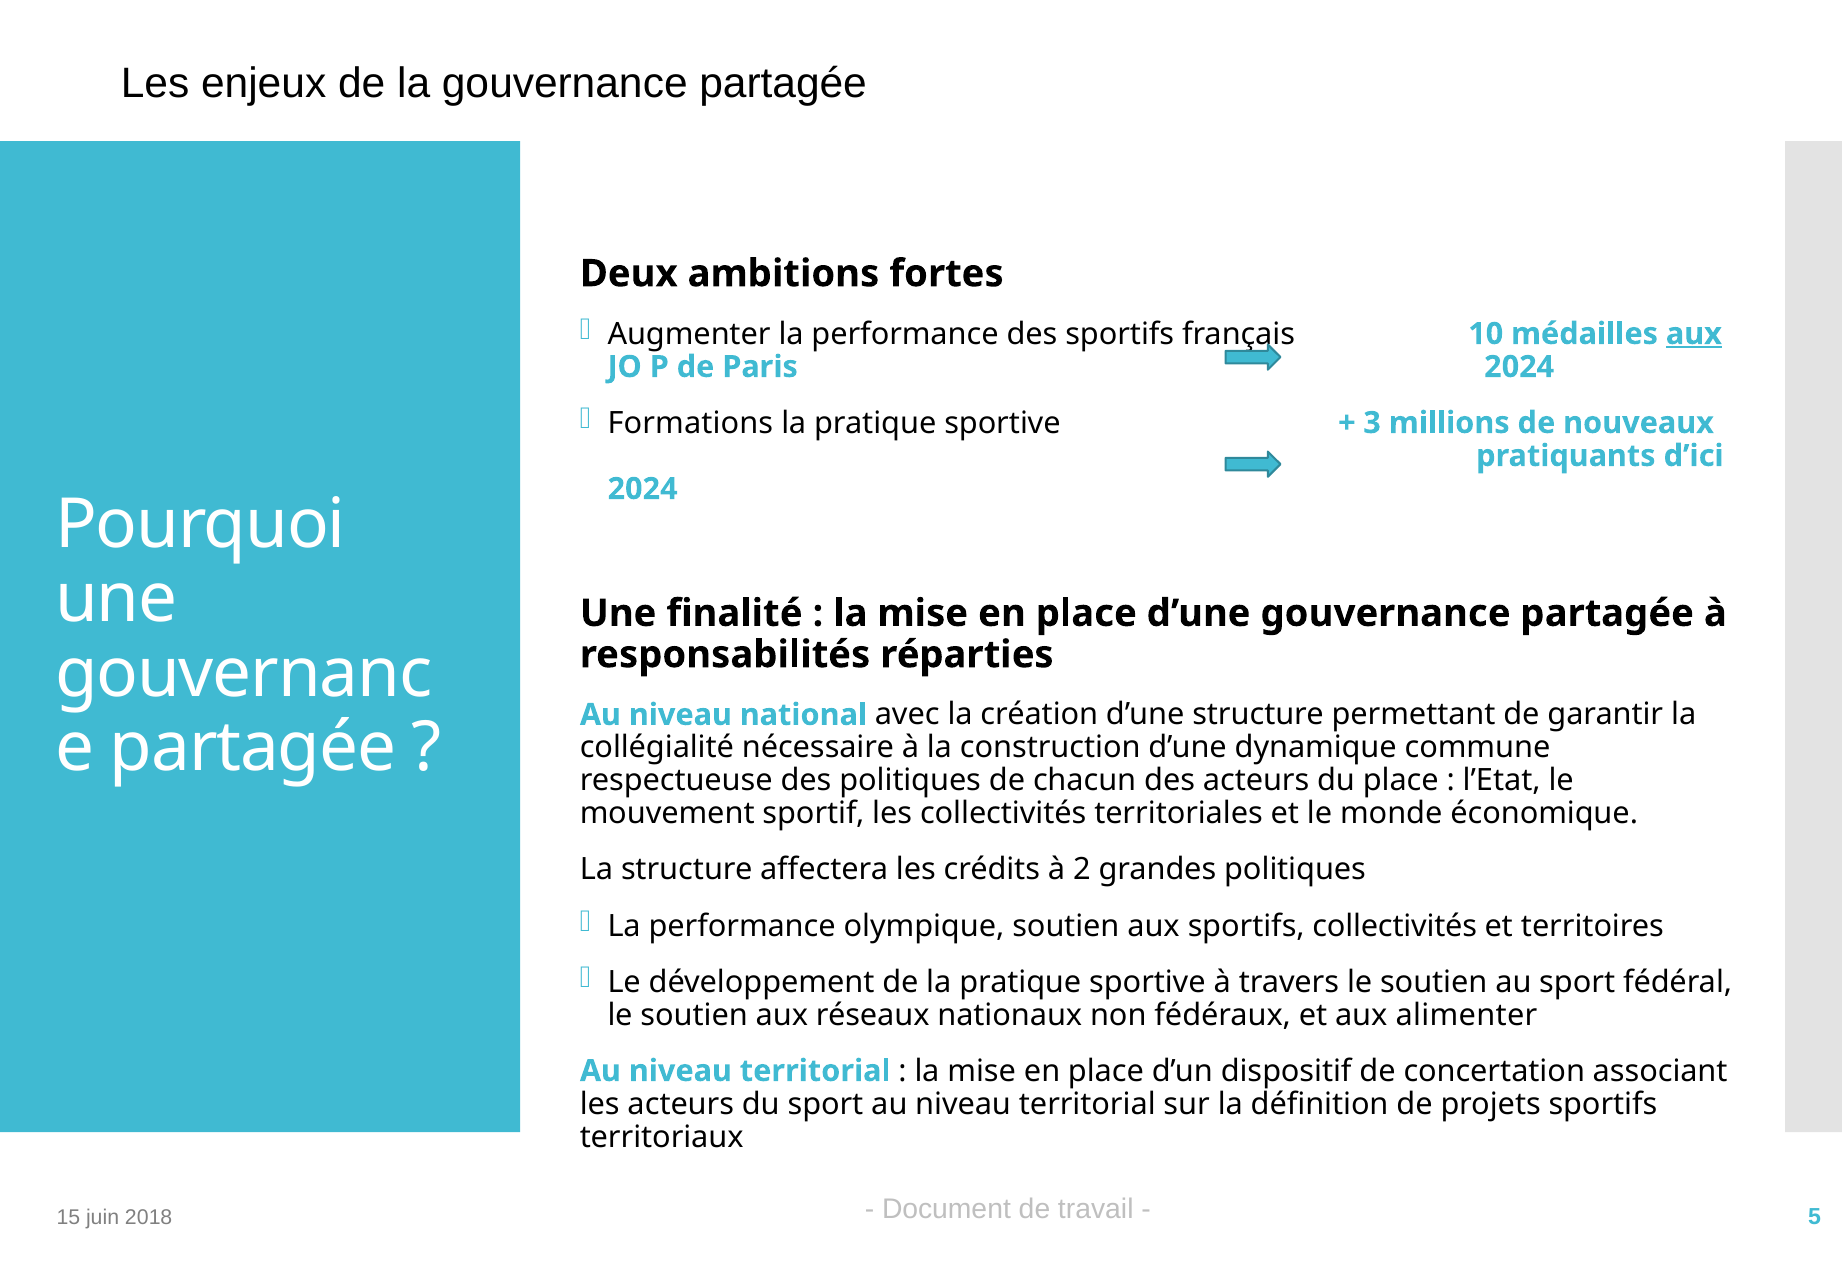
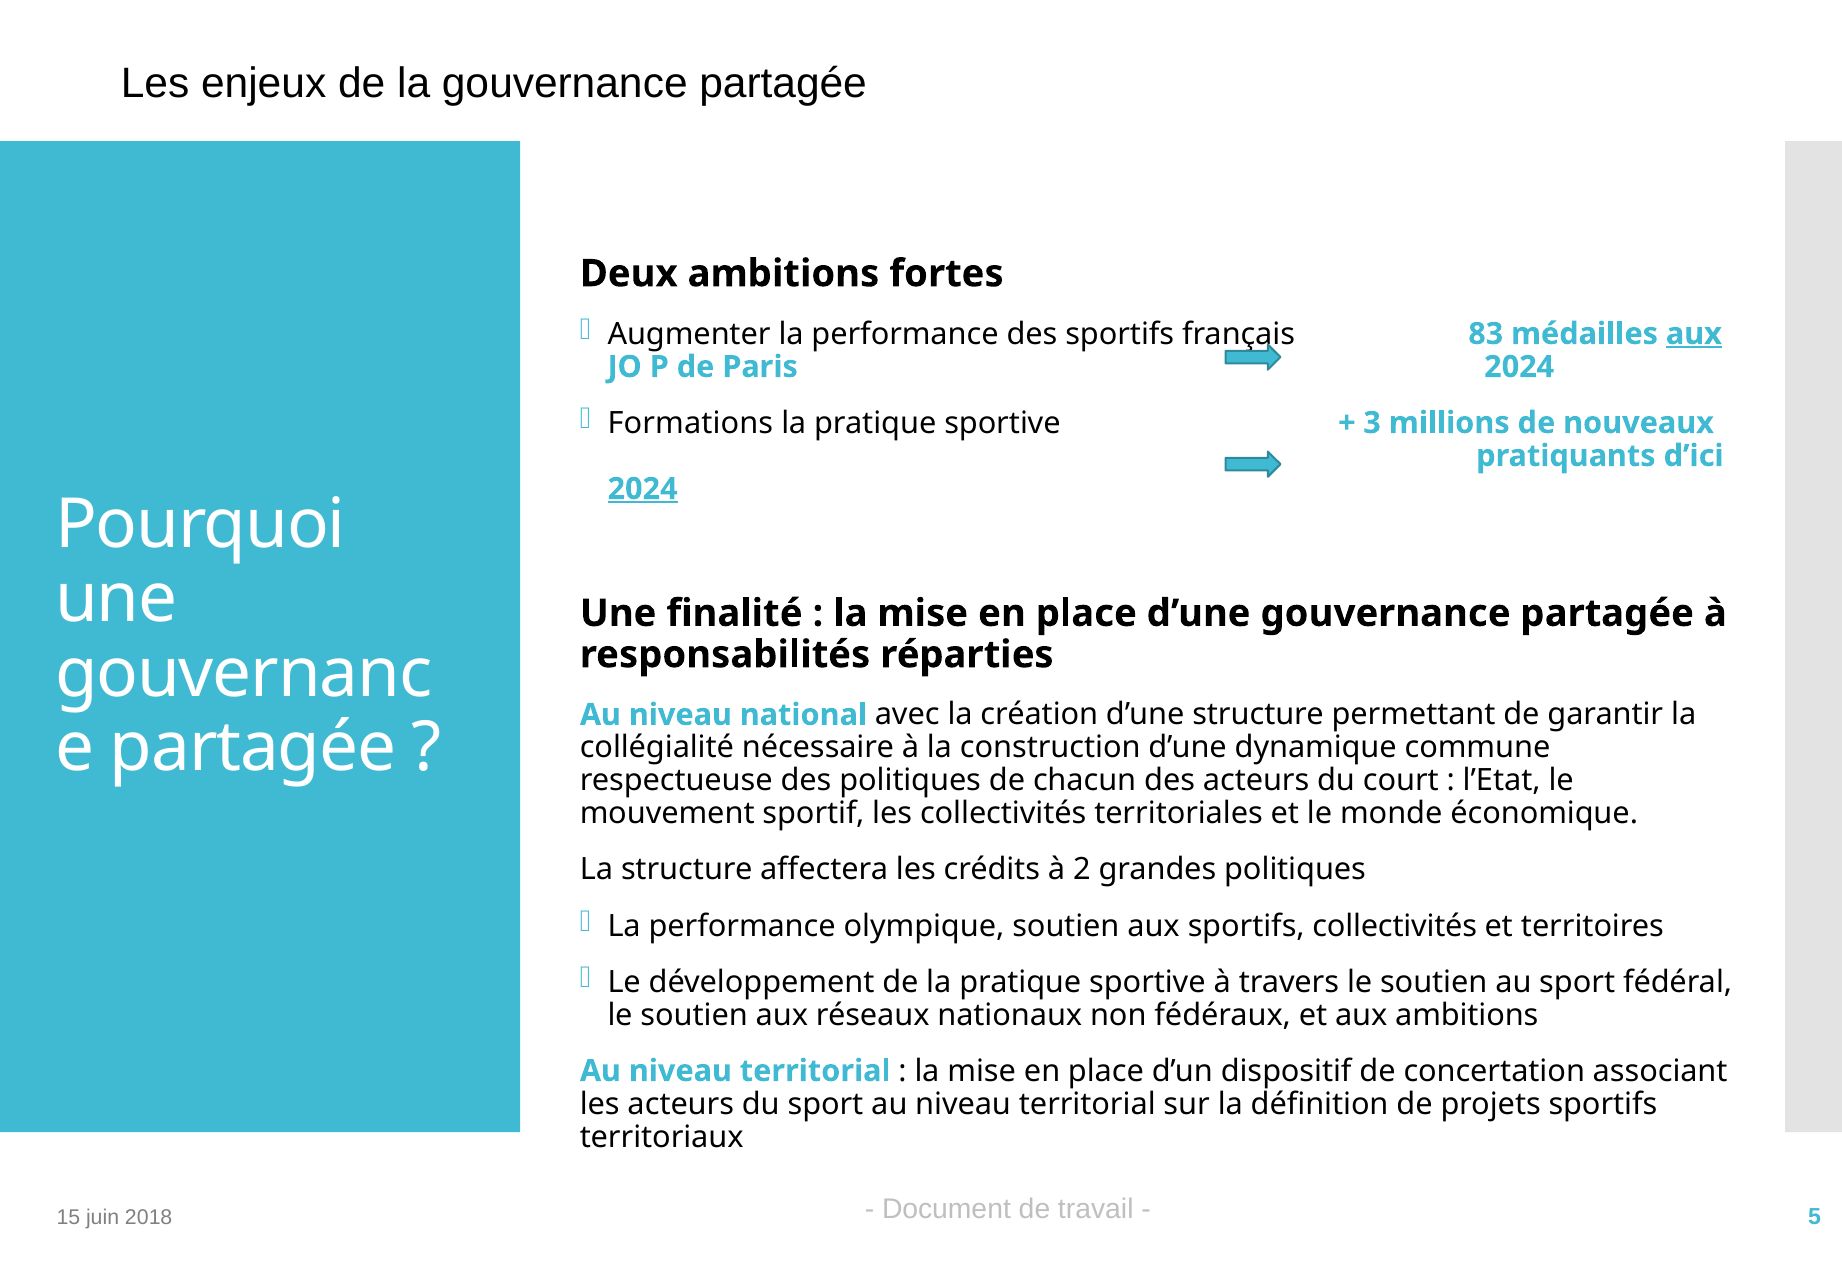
10: 10 -> 83 (1486, 334)
2024 underline: none -> present (643, 489)
du place: place -> court (1401, 781)
aux alimenter: alimenter -> ambitions (1467, 1015)
